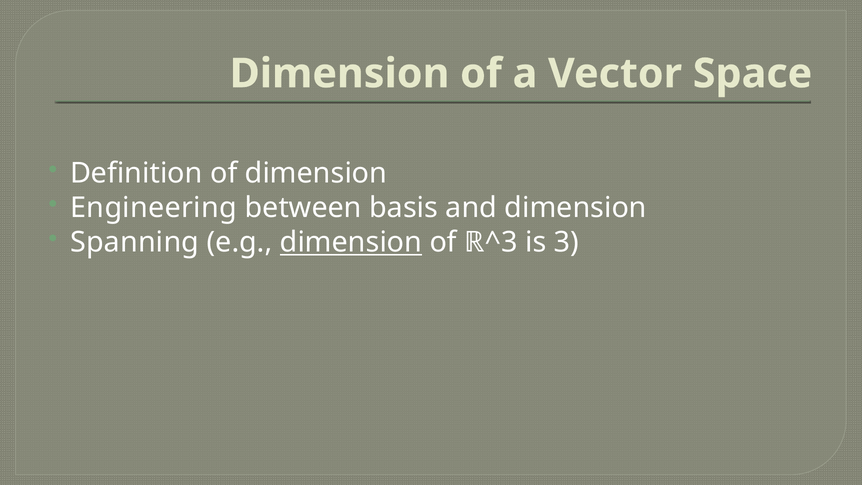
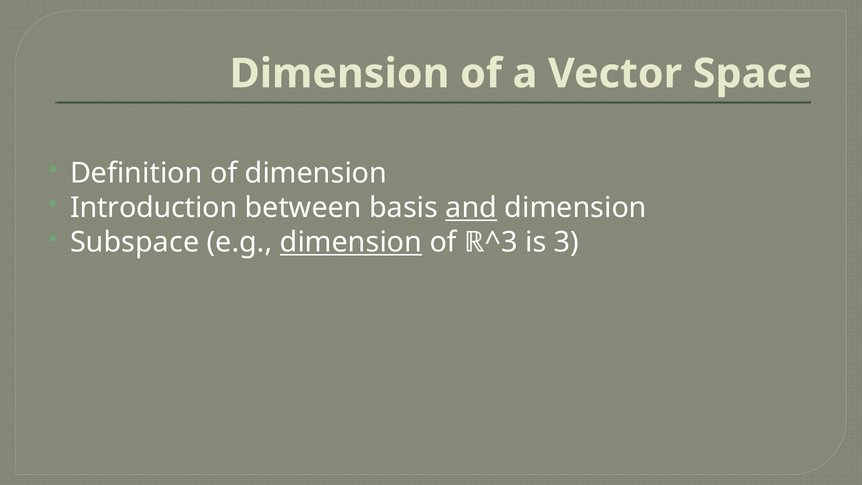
Engineering: Engineering -> Introduction (154, 208)
and underline: none -> present (471, 208)
Spanning: Spanning -> Subspace (135, 242)
